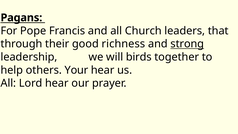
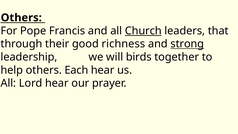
Pagans: Pagans -> Others (21, 18)
Church underline: none -> present (143, 31)
Your: Your -> Each (76, 70)
